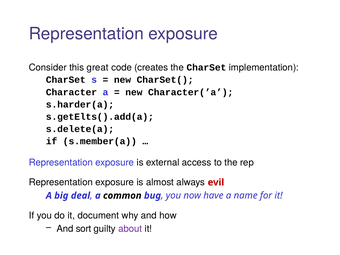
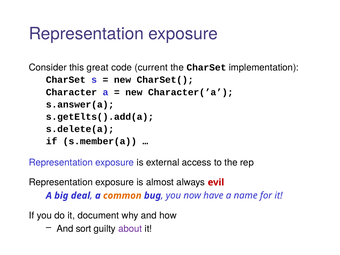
creates: creates -> current (151, 68)
s.harder(a: s.harder(a -> s.answer(a (80, 104)
common colour: black -> orange (122, 196)
